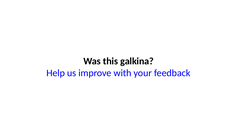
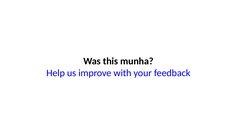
galkina: galkina -> munha (137, 61)
